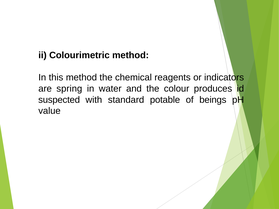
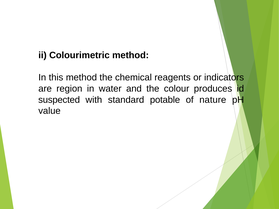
spring: spring -> region (69, 89)
beings: beings -> nature (213, 100)
